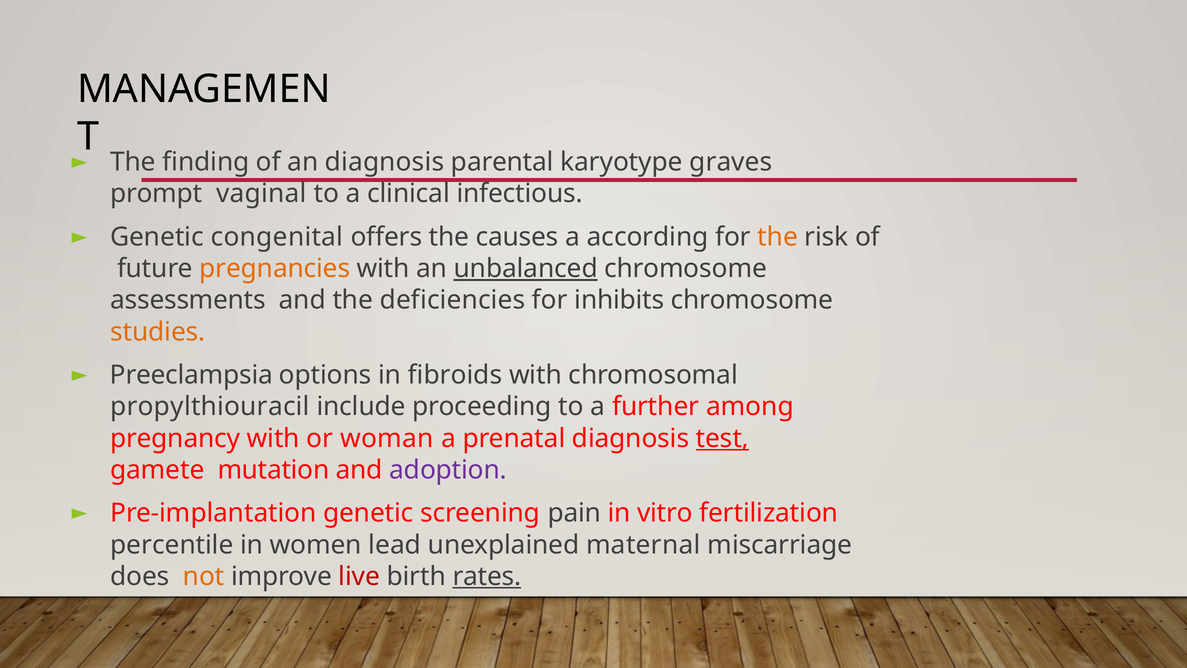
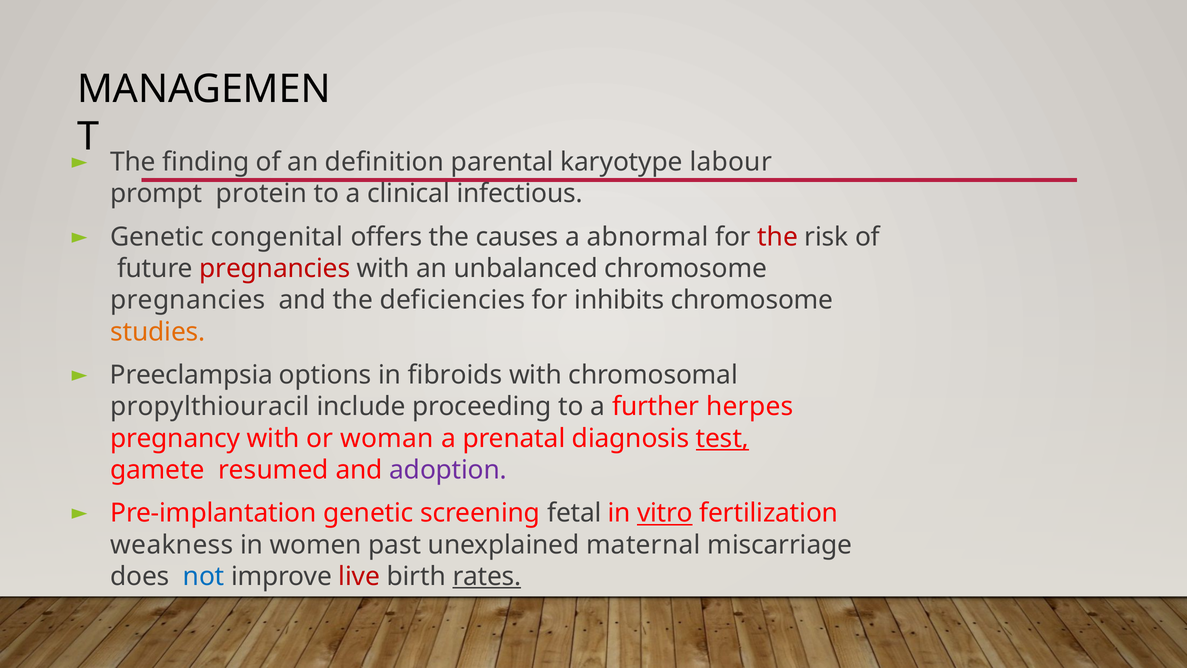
an diagnosis: diagnosis -> definition (385, 162)
graves: graves -> labour (731, 162)
vaginal: vaginal -> protein (261, 194)
according: according -> abnormal (648, 237)
the colour: orange -> red (778, 237)
pregnancies colour: orange -> red (275, 269)
unbalanced underline: present -> none (526, 269)
assessments: assessments -> pregnancies (188, 300)
among: among -> herpes (750, 407)
mutation: mutation -> resumed (273, 470)
pain: pain -> fetal (574, 513)
vitro underline: none -> present (665, 513)
percentile: percentile -> weakness (172, 545)
lead: lead -> past (395, 545)
not colour: orange -> blue (204, 576)
